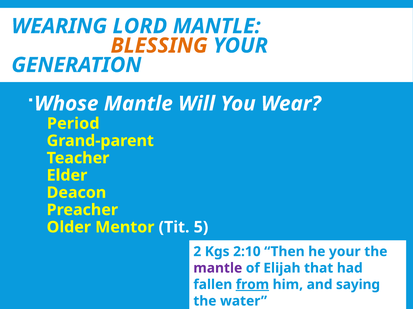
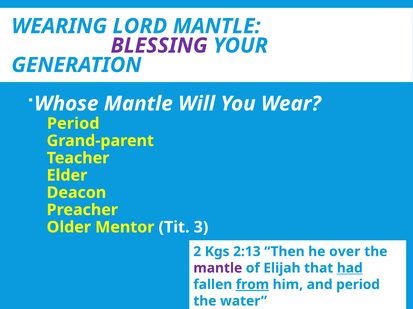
BLESSING colour: orange -> purple (159, 46)
5: 5 -> 3 (201, 228)
2:10: 2:10 -> 2:13 (247, 252)
he your: your -> over (345, 252)
had underline: none -> present (350, 269)
and saying: saying -> period (358, 285)
